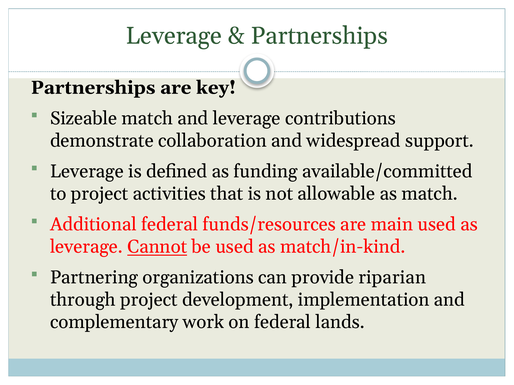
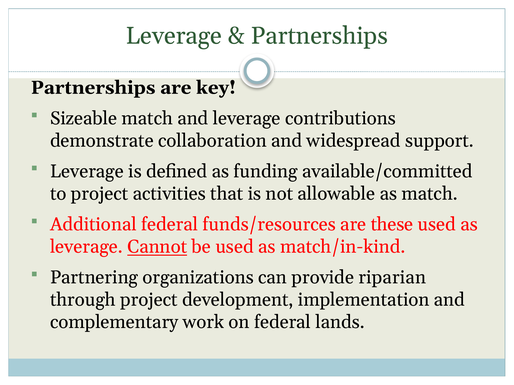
main: main -> these (392, 225)
